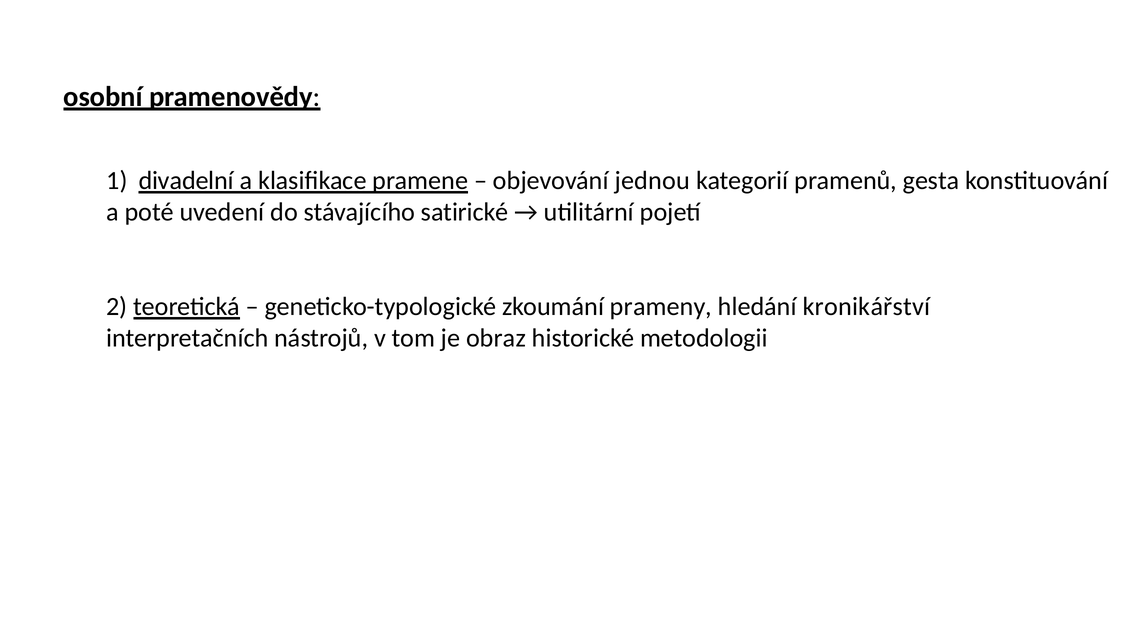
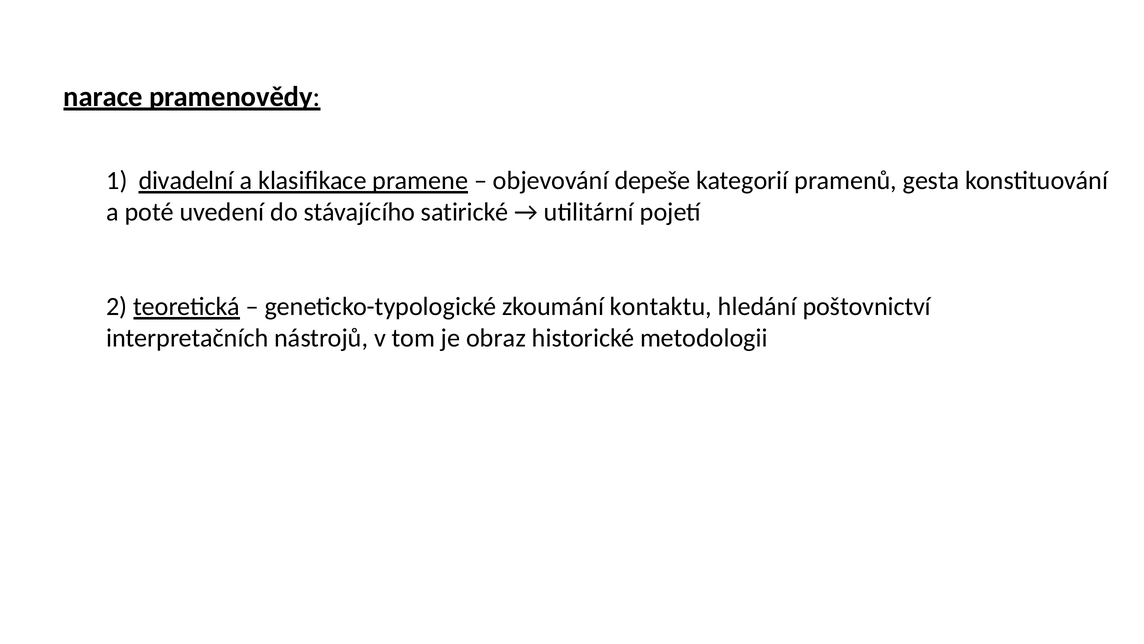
osobní: osobní -> narace (103, 96)
jednou: jednou -> depeše (653, 181)
prameny: prameny -> kontaktu (661, 306)
kronikářství: kronikářství -> poštovnictví (867, 306)
